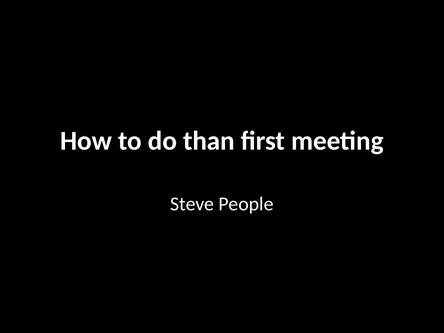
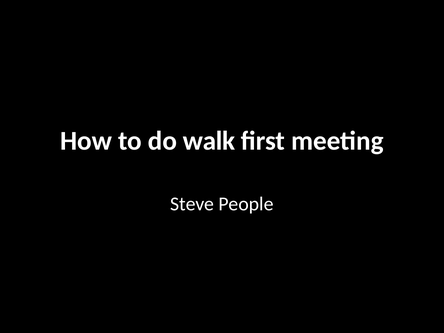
than: than -> walk (209, 141)
